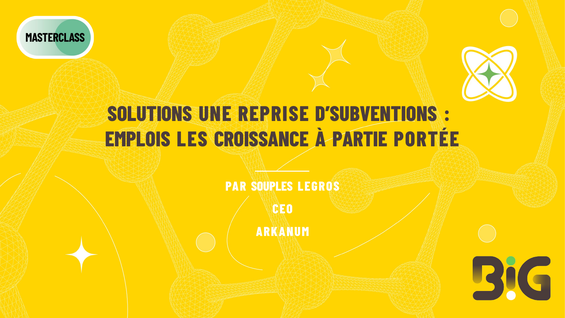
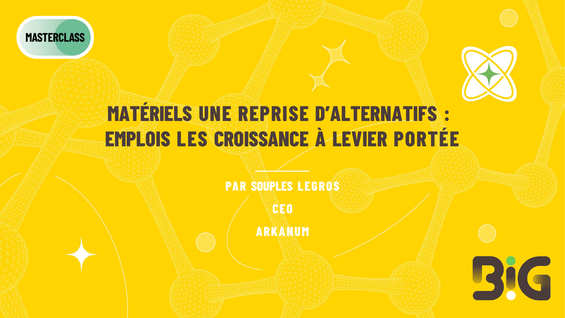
SOLUTIONS: SOLUTIONS -> MATÉRIELS (150, 114)
D’SUBVENTIONS: D’SUBVENTIONS -> D’ALTERNATIFS (376, 114)
PARTIE: PARTIE -> LEVIER (360, 139)
